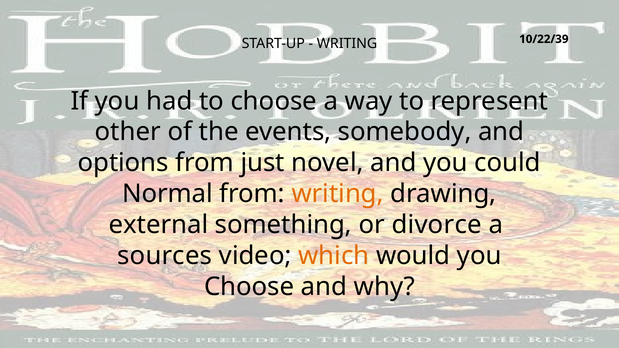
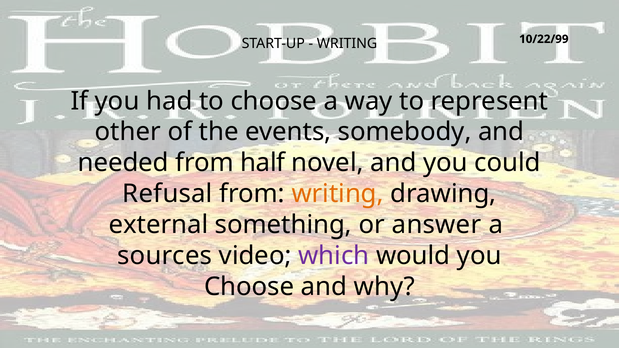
10/22/39: 10/22/39 -> 10/22/99 (544, 39)
options: options -> needed (123, 163)
just: just -> half (263, 163)
Normal: Normal -> Refusal (167, 194)
divorce: divorce -> answer (437, 225)
which colour: orange -> purple (334, 256)
